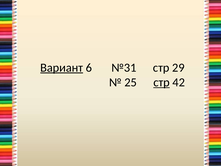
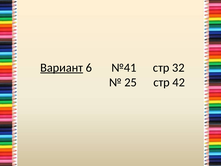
№31: №31 -> №41 (124, 68)
29: 29 -> 32 (178, 68)
стр underline: present -> none (162, 82)
